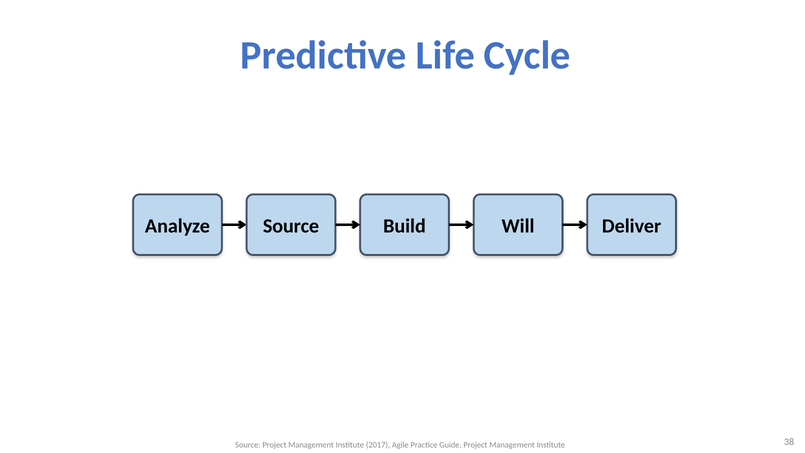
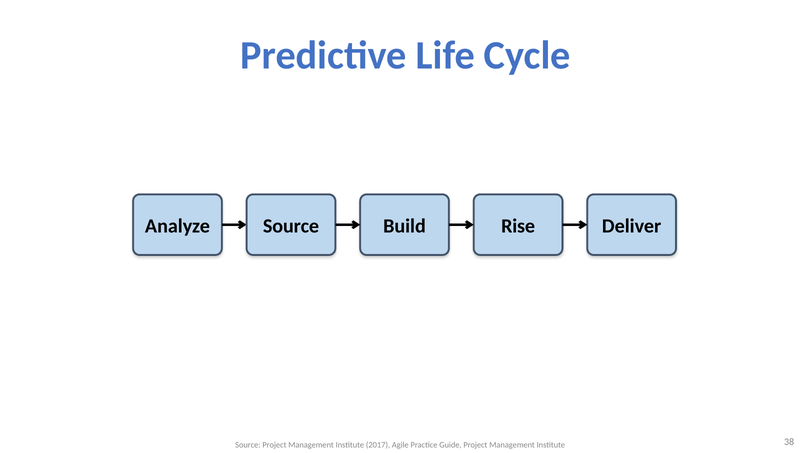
Will: Will -> Rise (518, 226)
